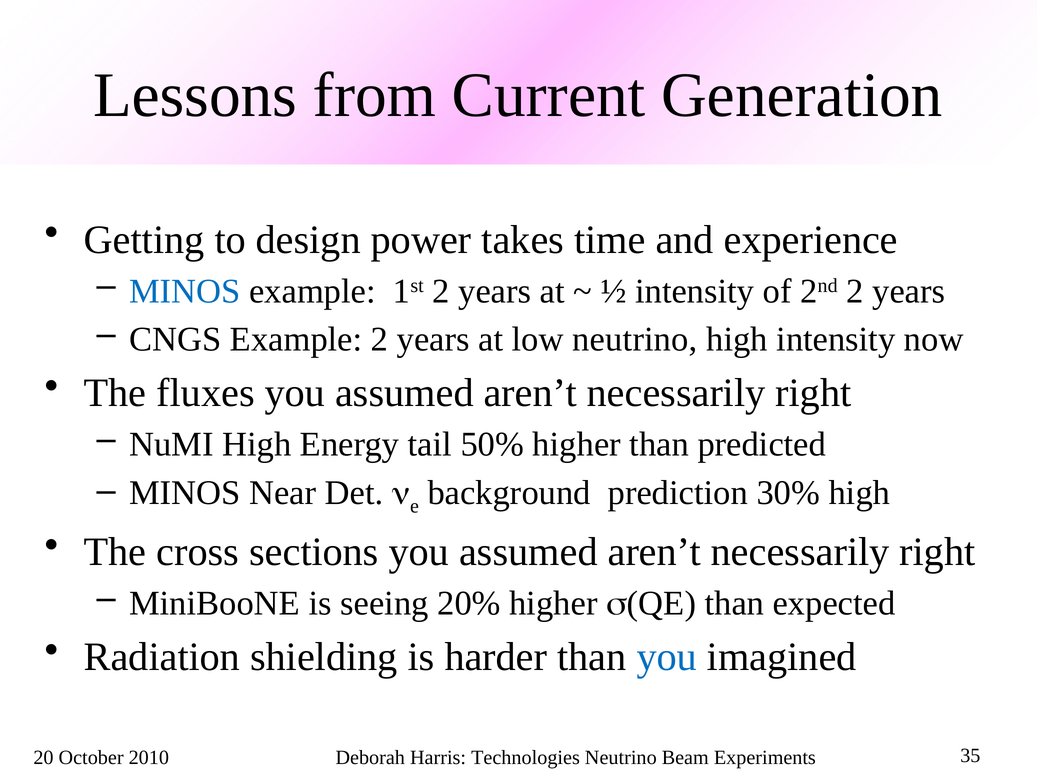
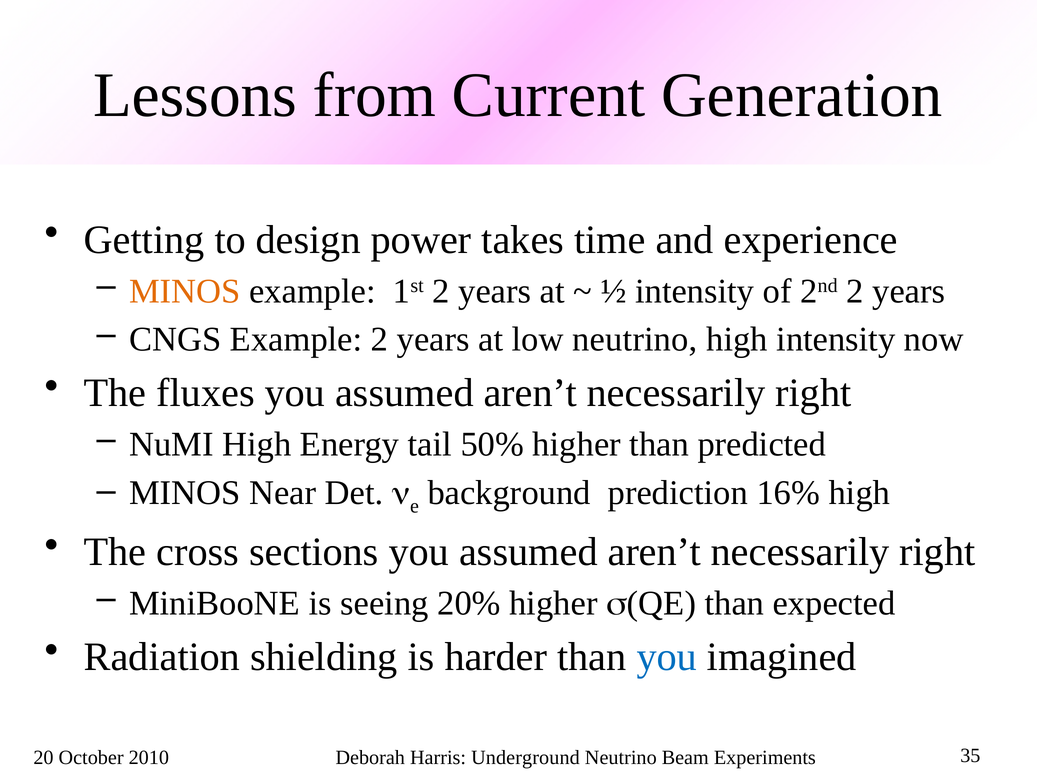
MINOS colour: blue -> orange (185, 291)
30%: 30% -> 16% (788, 493)
Technologies: Technologies -> Underground (525, 758)
